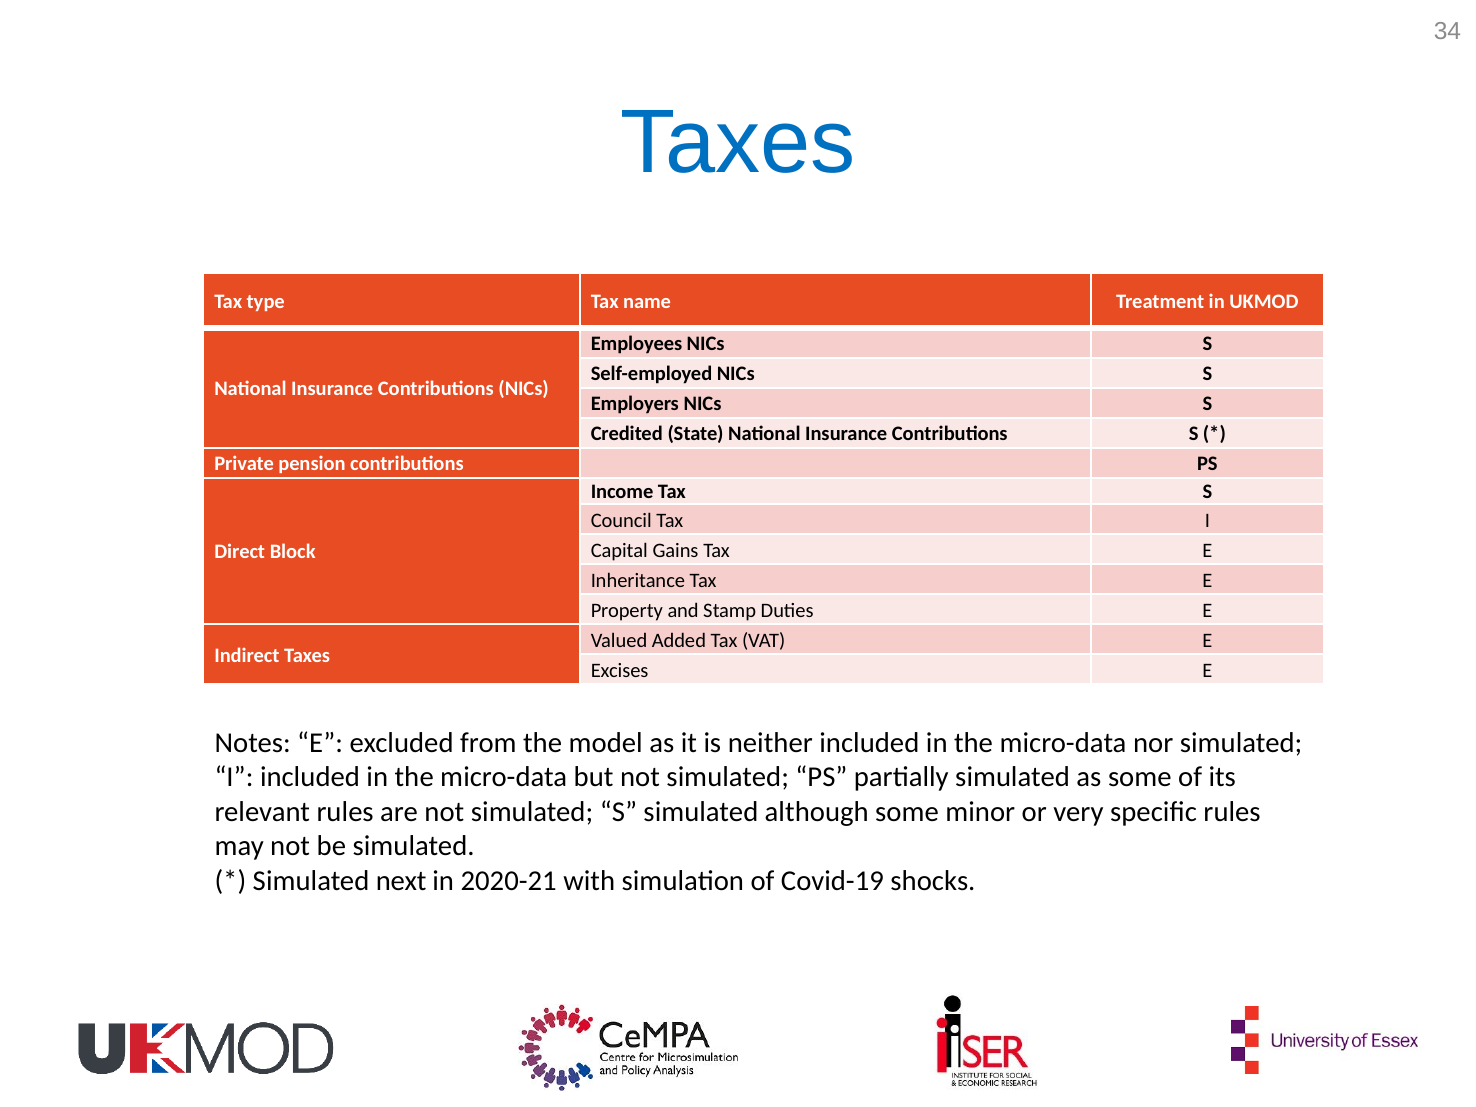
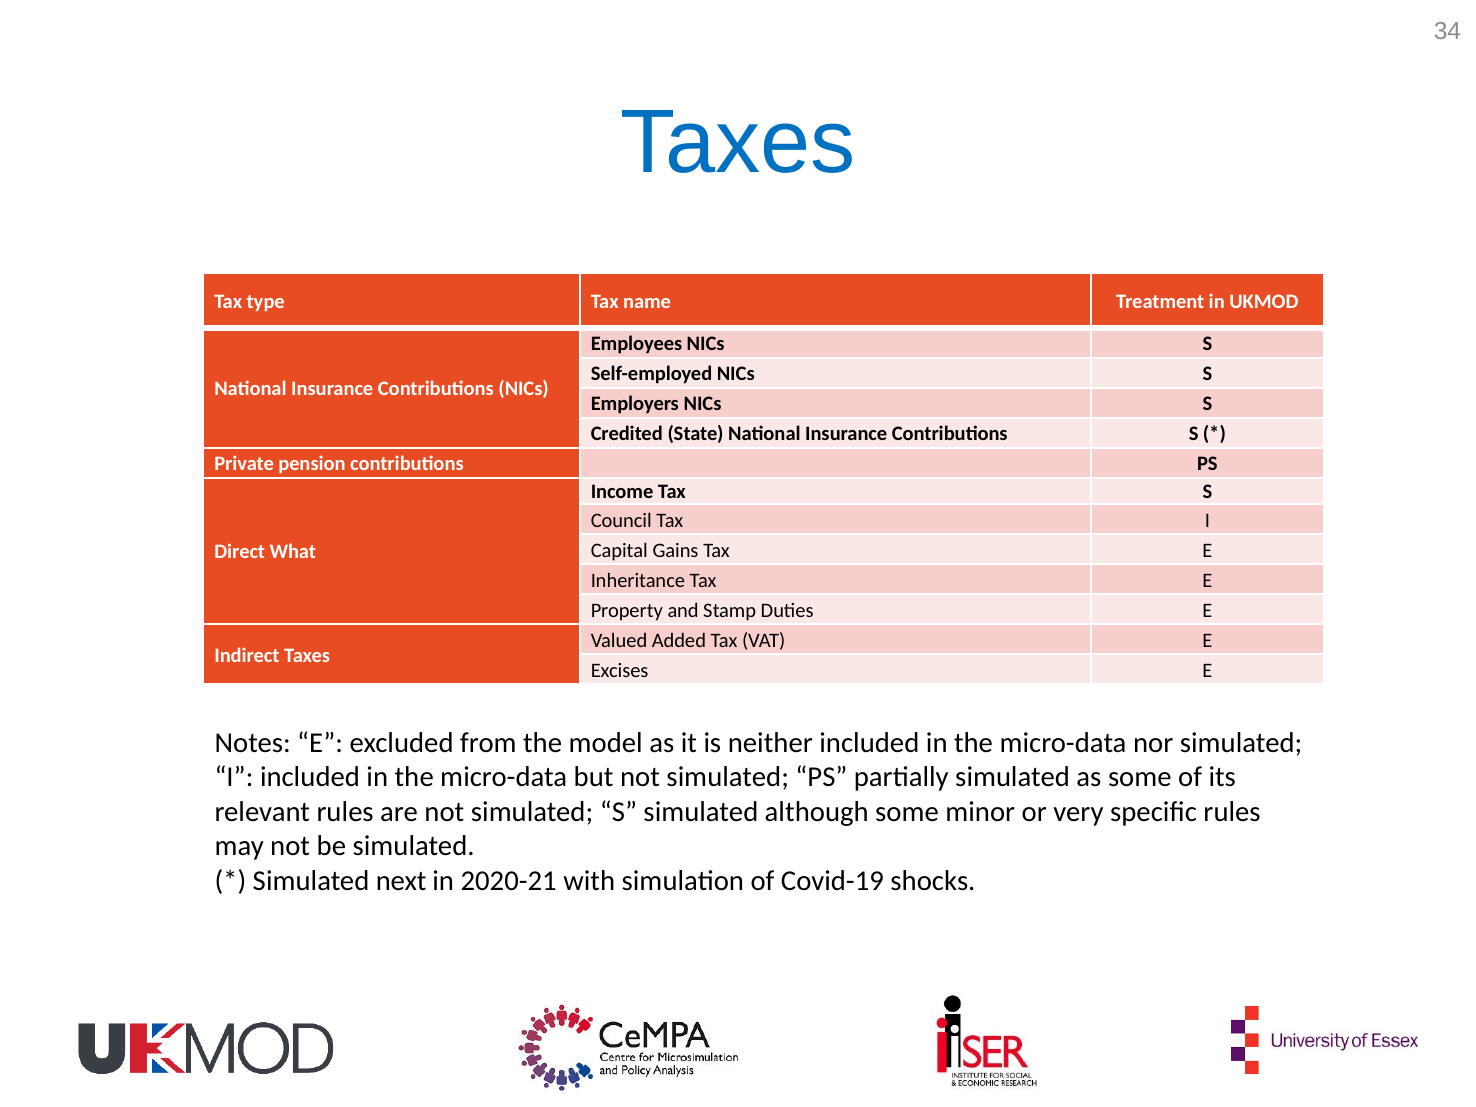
Block: Block -> What (293, 552)
